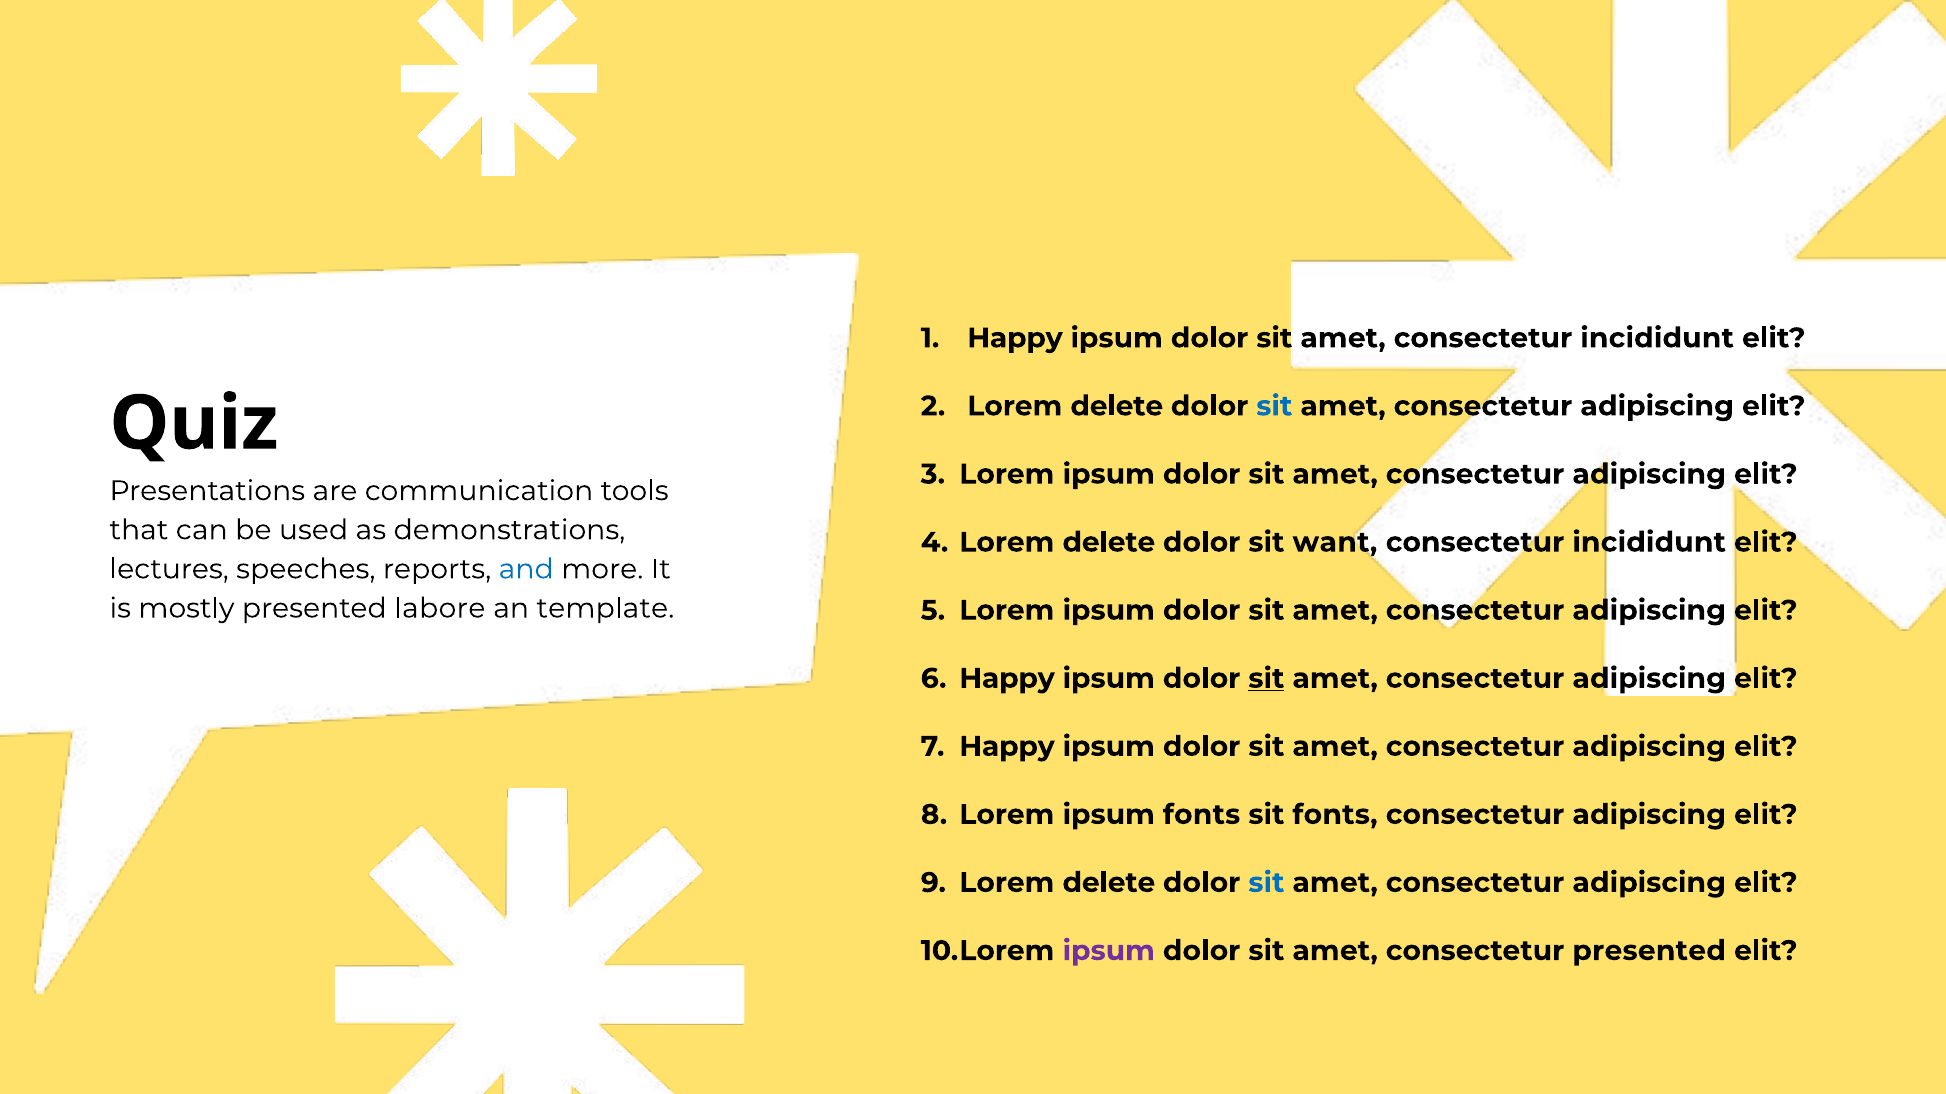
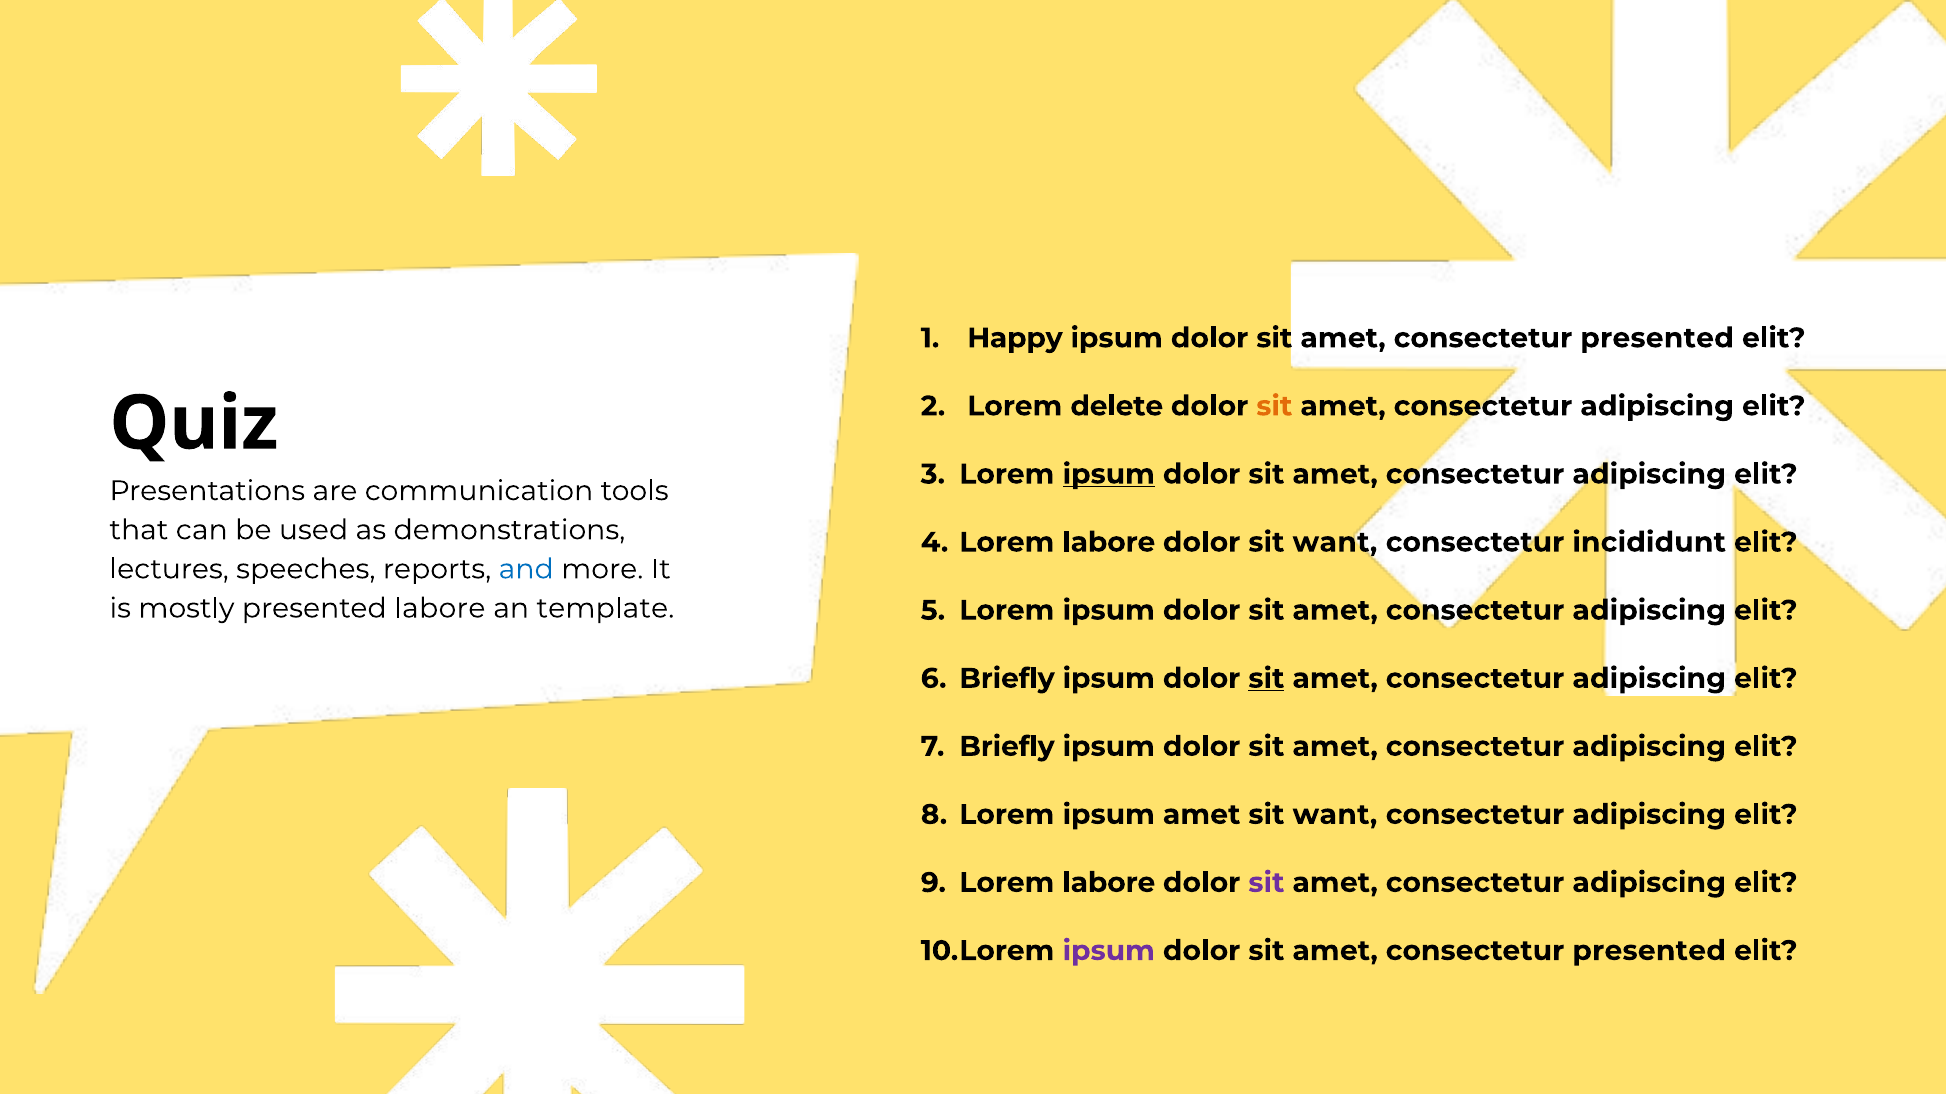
incididunt: incididunt -> presented (1657, 338)
sit colour: blue -> orange (1274, 406)
ipsum underline: none -> present (1109, 474)
delete: delete -> labore (1109, 543)
Happy: Happy -> Briefly (1007, 679)
Happy: Happy -> Briefly (1007, 747)
ipsum fonts: fonts -> amet (1202, 815)
fonts: fonts -> want (1335, 815)
delete: delete -> labore (1109, 883)
sit colour: blue -> purple (1266, 883)
